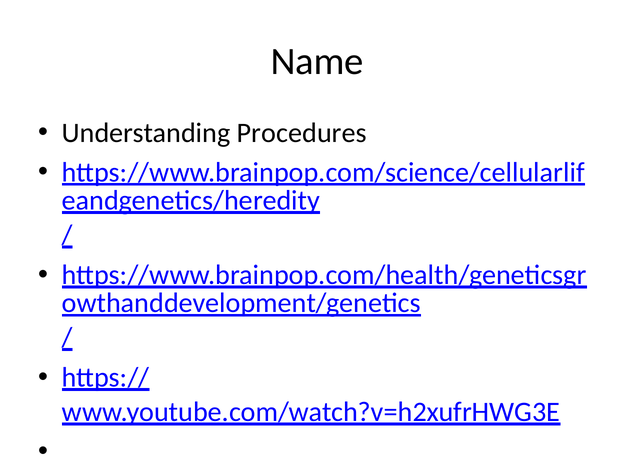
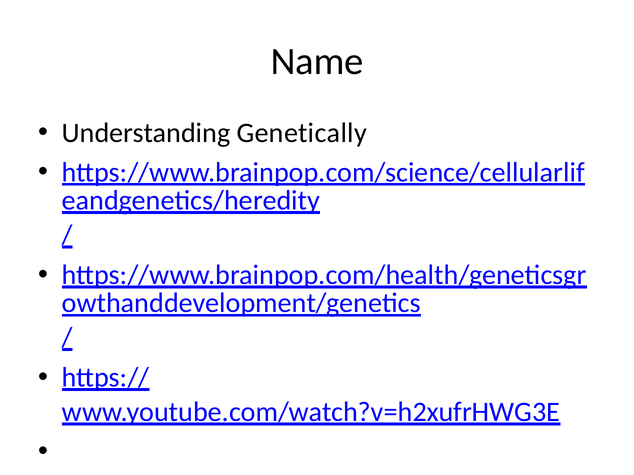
Procedures: Procedures -> Genetically (302, 133)
